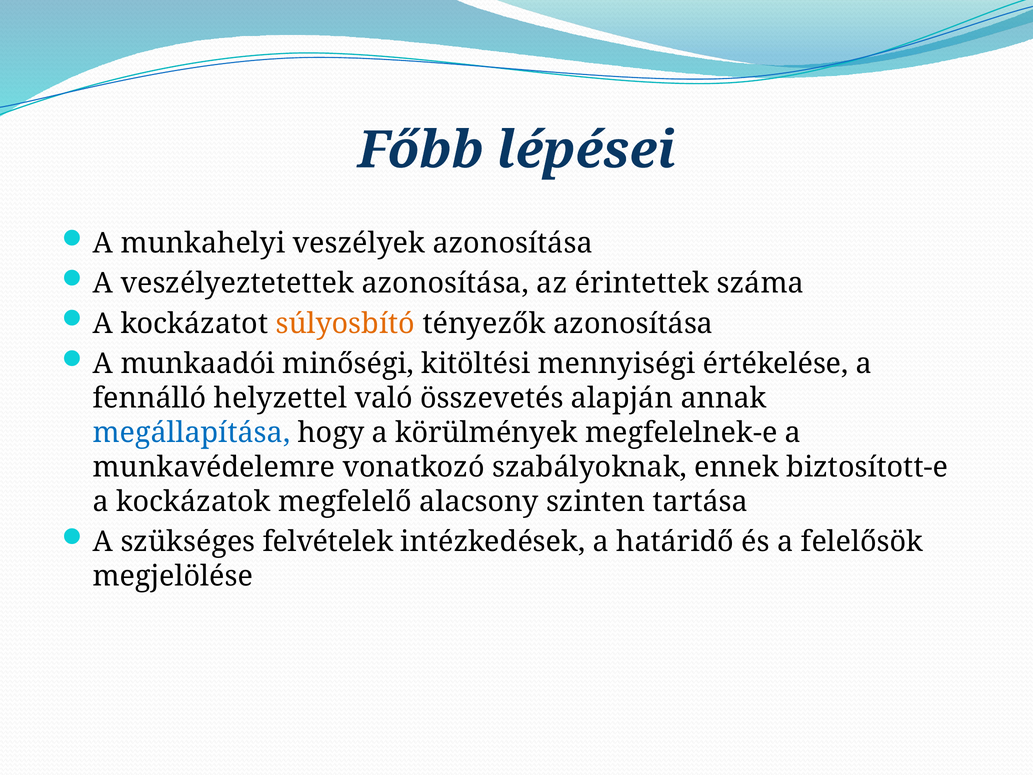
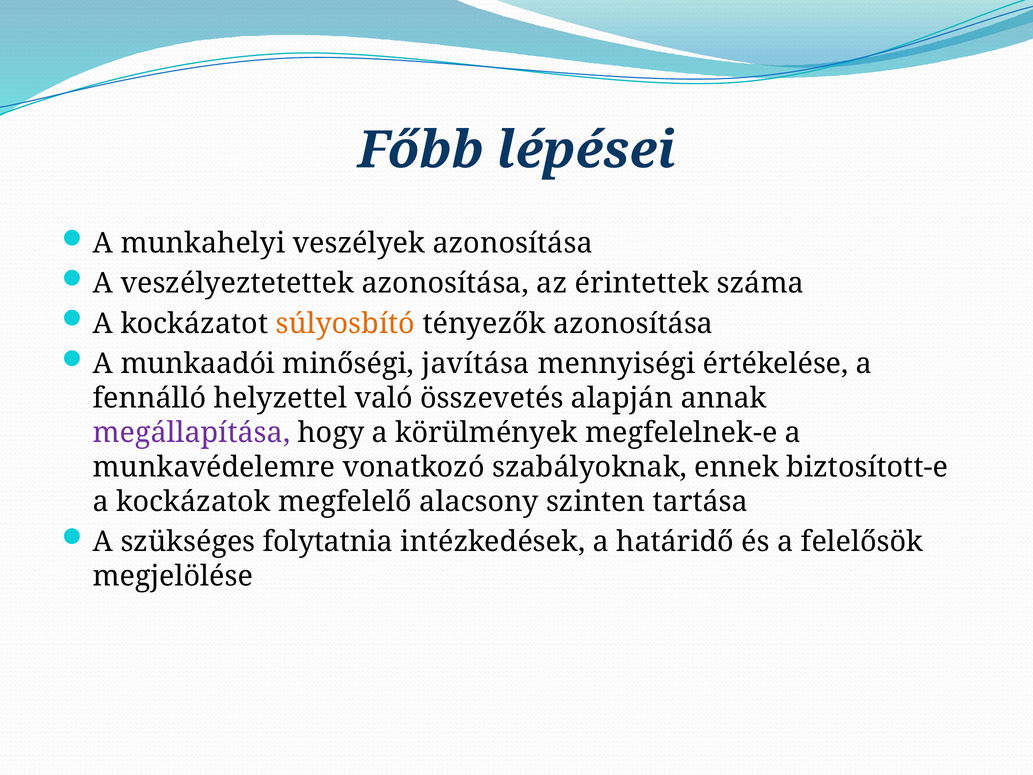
kitöltési: kitöltési -> javítása (476, 364)
megállapítása colour: blue -> purple (192, 433)
felvételek: felvételek -> folytatnia (328, 542)
